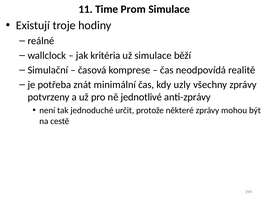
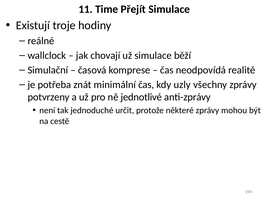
Prom: Prom -> Přejít (133, 9)
kritéria: kritéria -> chovají (105, 55)
